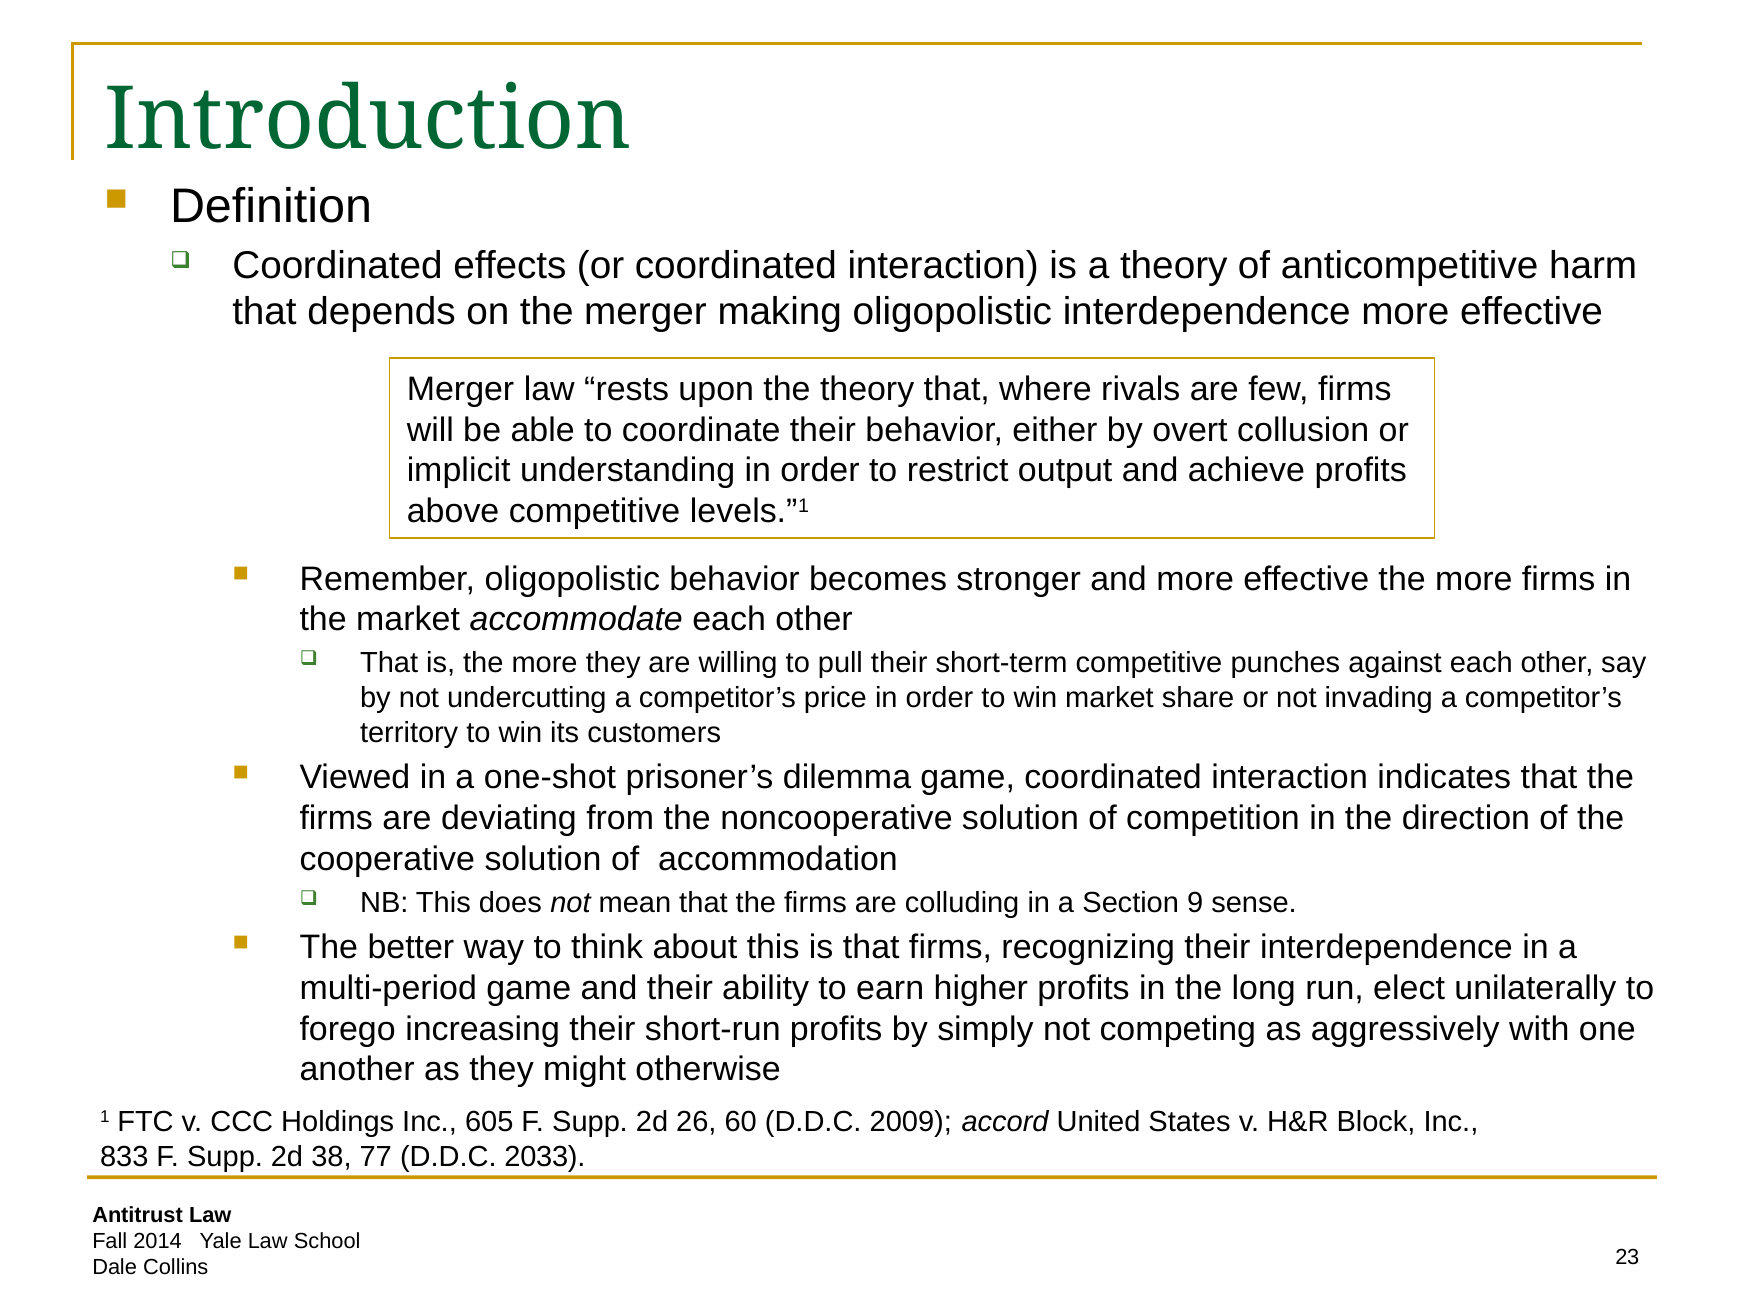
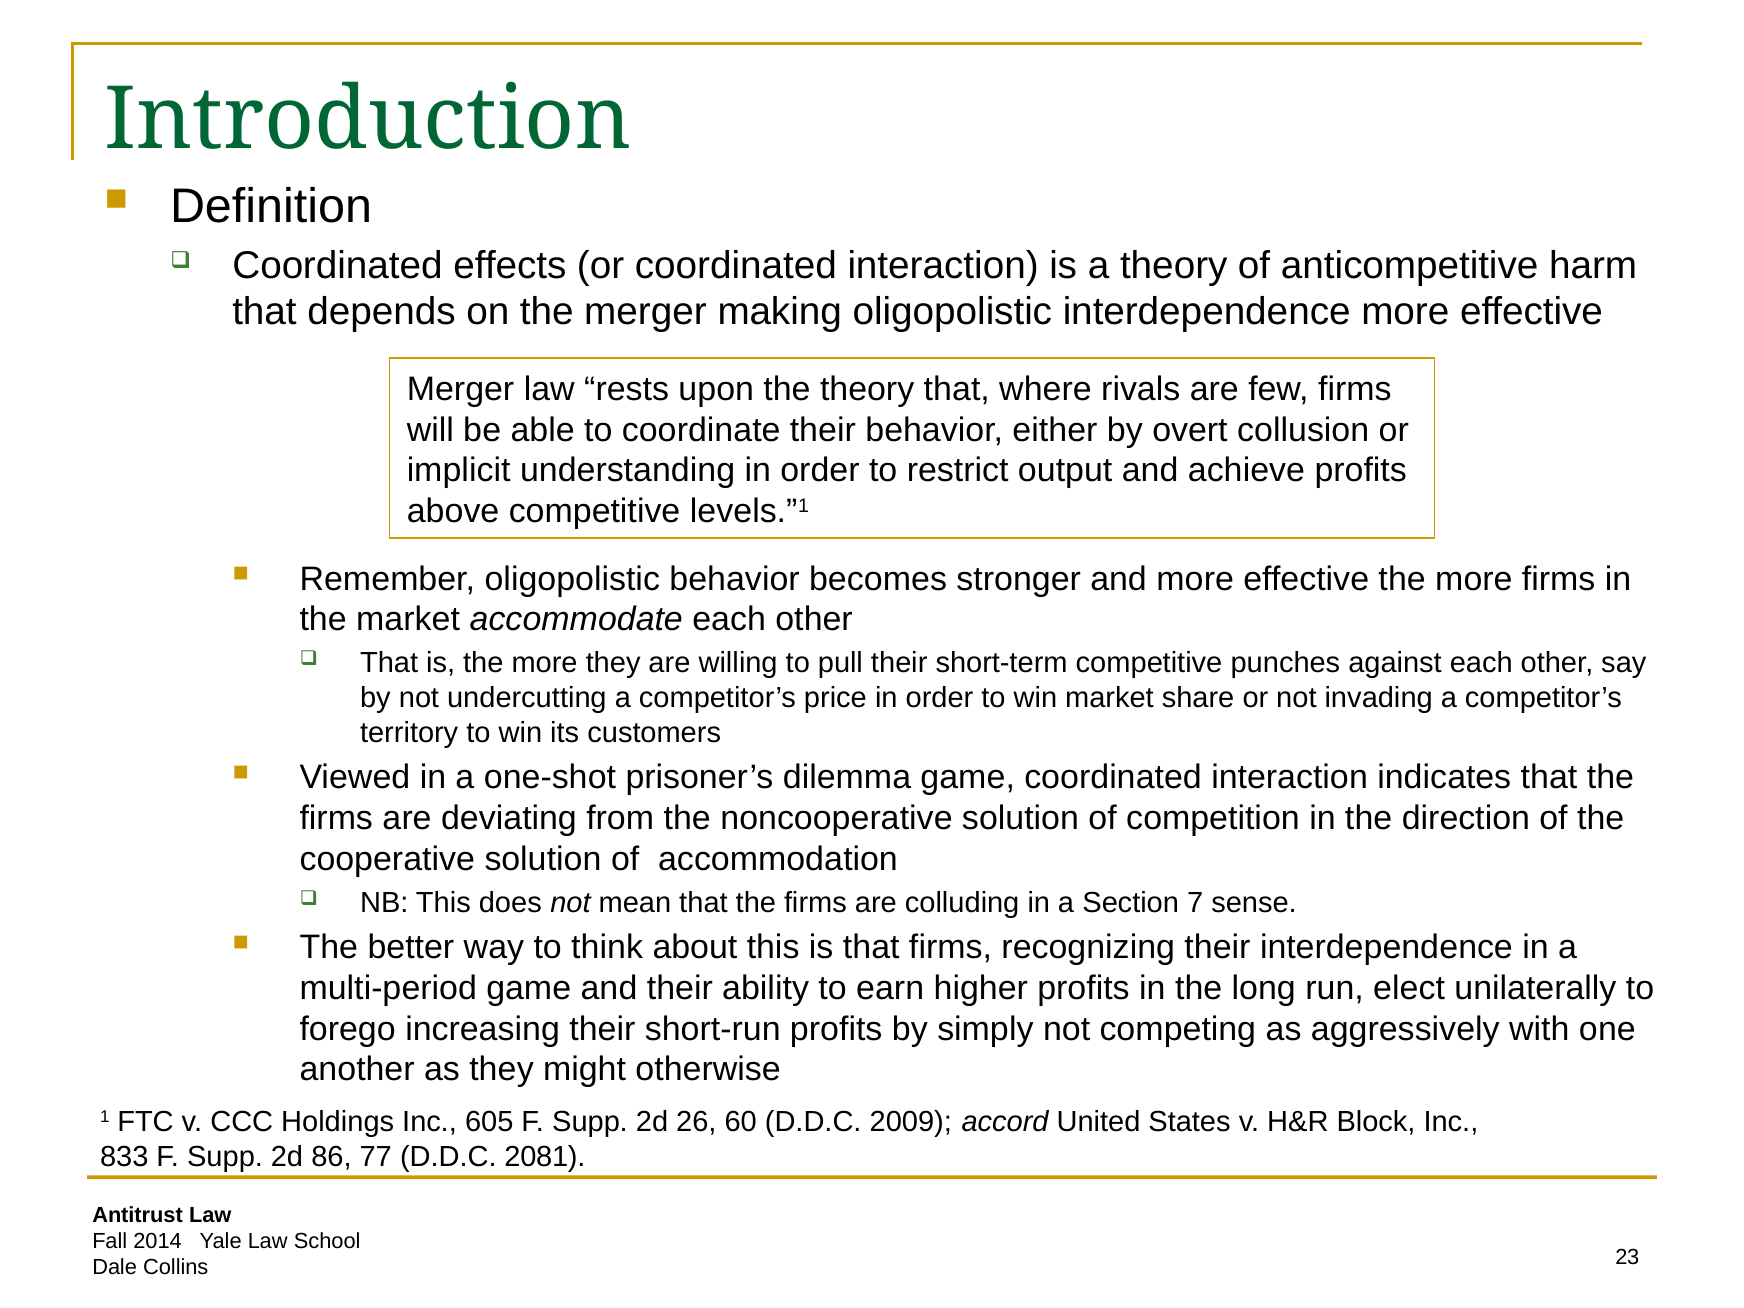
9: 9 -> 7 (1195, 903)
38: 38 -> 86 (331, 1157)
2033: 2033 -> 2081 (545, 1157)
